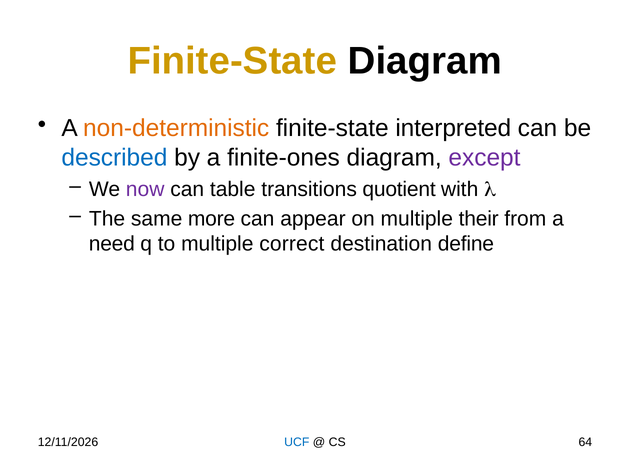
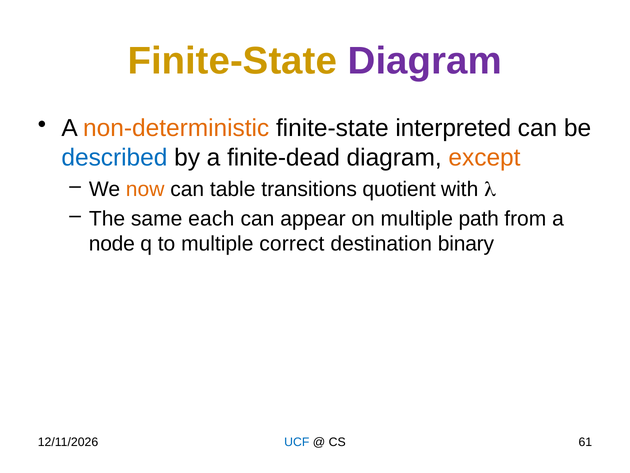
Diagram colour: black -> purple (425, 61)
finite-ones: finite-ones -> finite-dead (284, 158)
except colour: purple -> orange (484, 158)
now colour: purple -> orange (145, 189)
more: more -> each (211, 218)
their: their -> path (479, 218)
need: need -> node (112, 244)
define: define -> binary (466, 244)
64: 64 -> 61 (585, 442)
